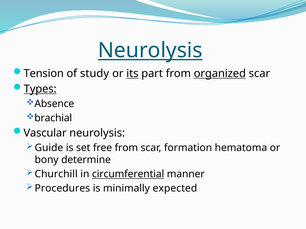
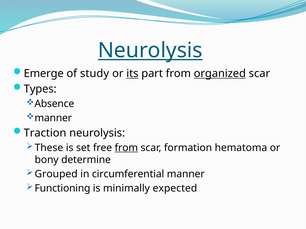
Tension: Tension -> Emerge (44, 74)
Types underline: present -> none (40, 89)
brachial: brachial -> manner (53, 118)
Vascular: Vascular -> Traction (45, 133)
Guide: Guide -> These (49, 148)
from underline: none -> present (126, 148)
Churchill: Churchill -> Grouped (56, 174)
circumferential underline: present -> none (128, 174)
Procedures: Procedures -> Functioning (62, 189)
